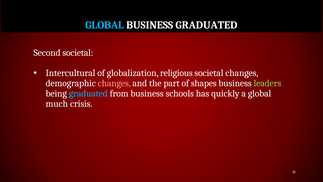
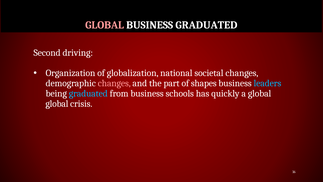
GLOBAL colour: light blue -> pink (105, 25)
Second societal: societal -> driving (78, 53)
Intercultural: Intercultural -> Organization (70, 73)
religious: religious -> national (176, 73)
leaders colour: light green -> light blue (267, 83)
much: much -> global (57, 104)
